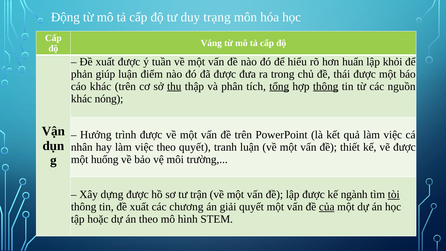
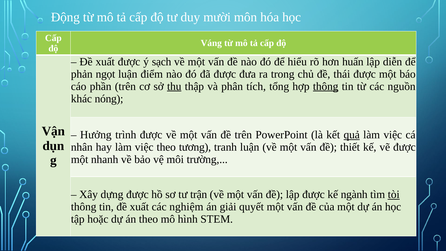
trạng: trạng -> mười (217, 17)
tuần: tuần -> sạch (162, 62)
khỏi: khỏi -> diễn (393, 62)
giúp: giúp -> ngọt (105, 74)
cáo khác: khác -> phần (101, 86)
tổng underline: present -> none (279, 86)
quả underline: none -> present (352, 135)
theo quyết: quyết -> tương (195, 147)
huống: huống -> nhanh (105, 159)
chương: chương -> nghiệm (186, 207)
của underline: present -> none (327, 207)
